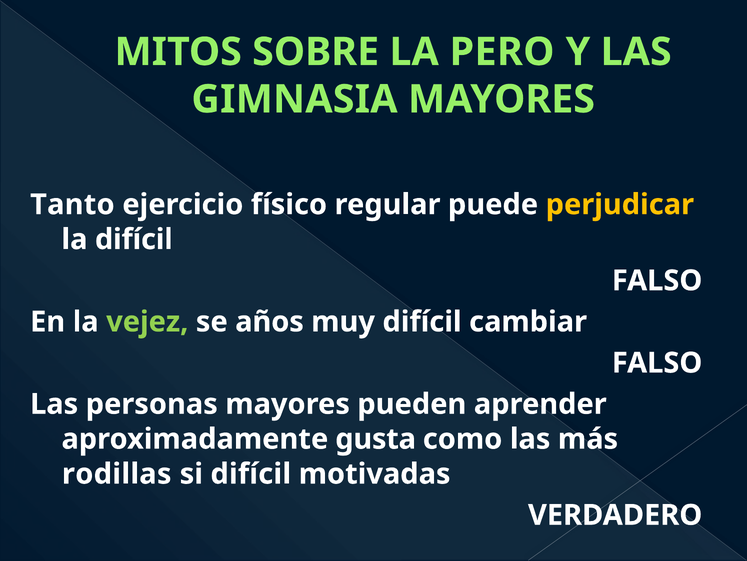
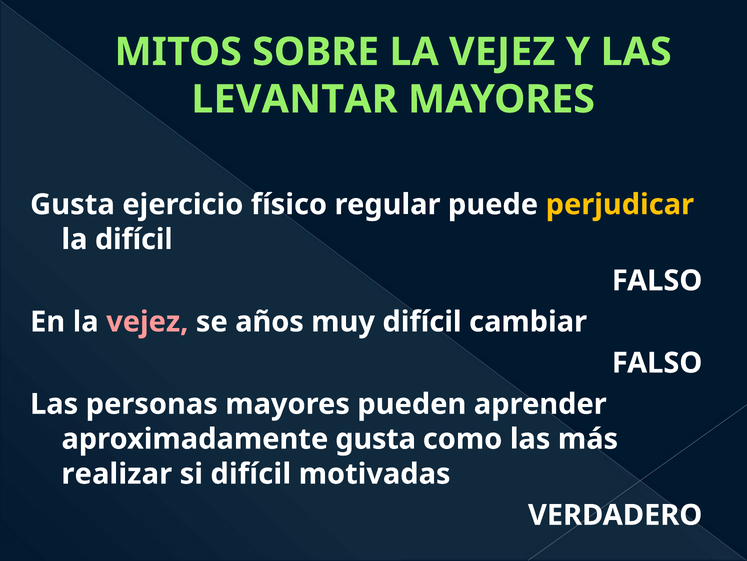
SOBRE LA PERO: PERO -> VEJEZ (502, 52)
GIMNASIA: GIMNASIA -> LEVANTAR (294, 99)
Tanto: Tanto -> Gusta (72, 204)
vejez colour: light green -> pink (147, 321)
rodillas: rodillas -> realizar (117, 473)
